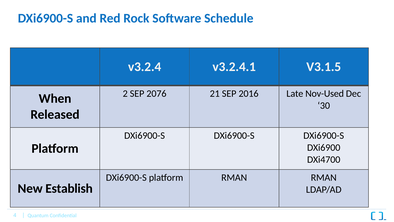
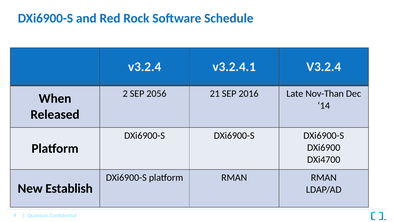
v3.2.4.1 V3.1.5: V3.1.5 -> V3.2.4 (324, 67)
2076: 2076 -> 2056 (156, 93)
Nov-Used: Nov-Used -> Nov-Than (325, 93)
30: 30 -> 14 (324, 105)
